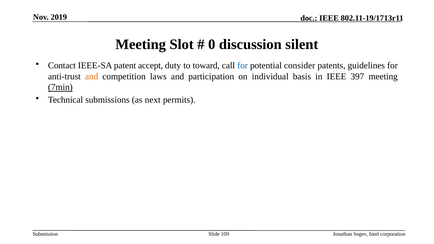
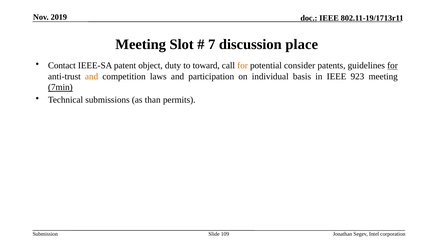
0: 0 -> 7 (212, 44)
silent: silent -> place (302, 44)
accept: accept -> object (151, 66)
for colour: blue -> orange (243, 66)
for underline: none -> present (392, 66)
397: 397 -> 923 (357, 77)
next: next -> than (153, 100)
